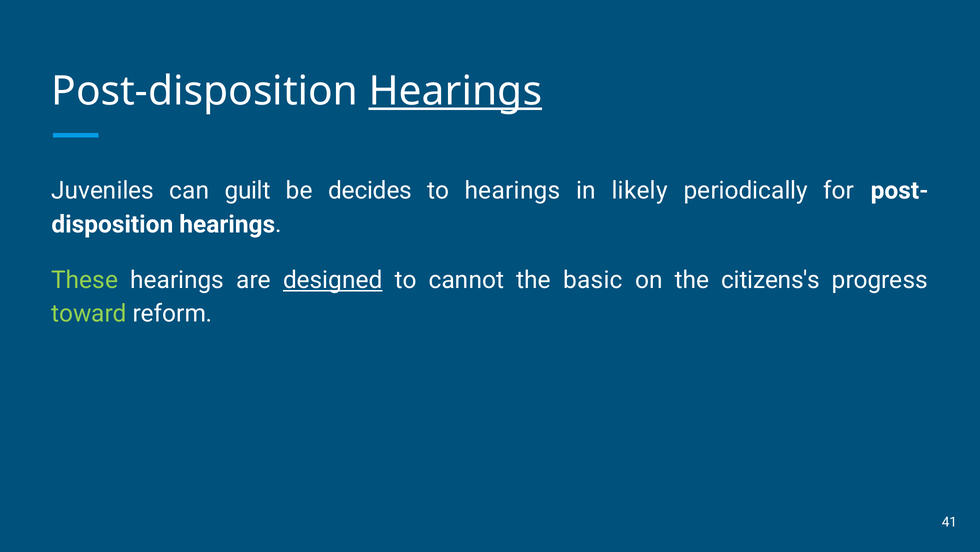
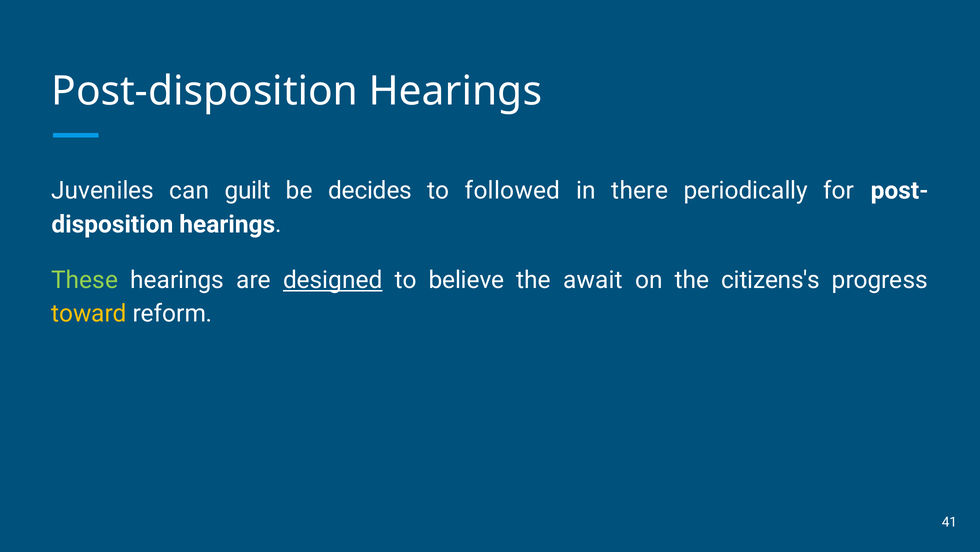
Hearings underline: present -> none (455, 91)
to hearings: hearings -> followed (513, 190)
likely: likely -> there (640, 190)
cannot: cannot -> believe (467, 280)
basic: basic -> await (593, 280)
toward colour: light green -> yellow (89, 313)
